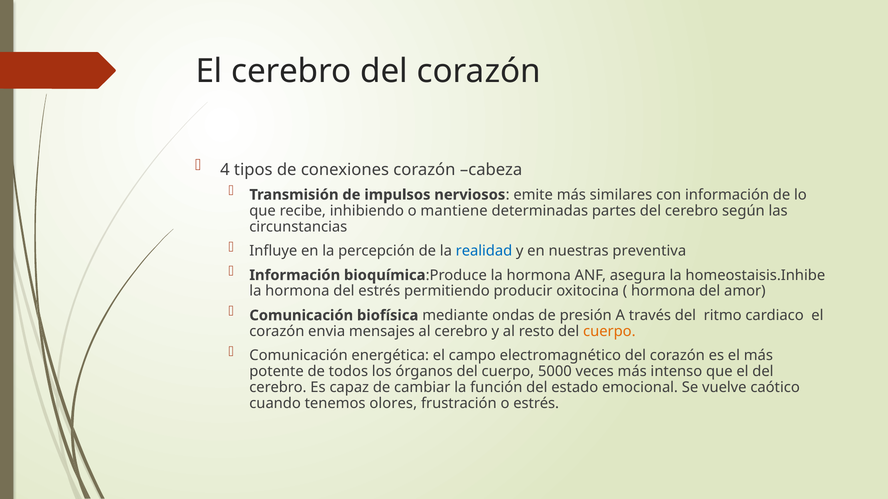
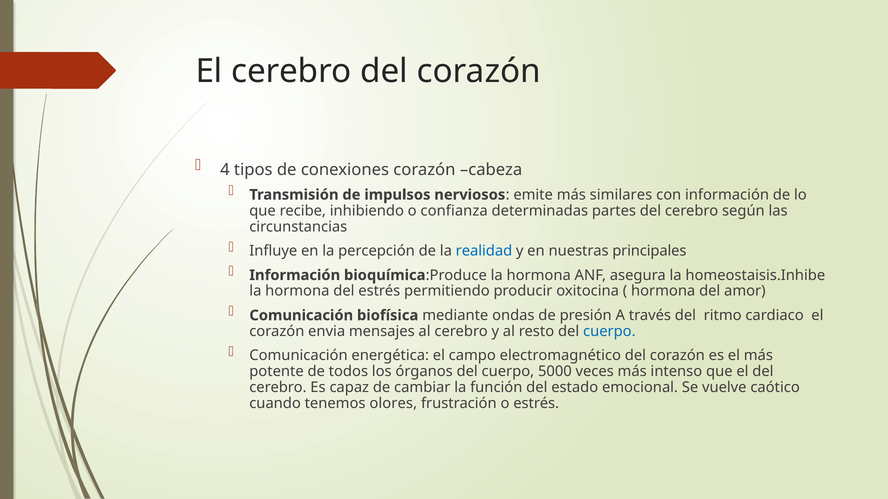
mantiene: mantiene -> confianza (454, 211)
preventiva: preventiva -> principales (649, 251)
cuerpo colour: orange -> blue (609, 332)
